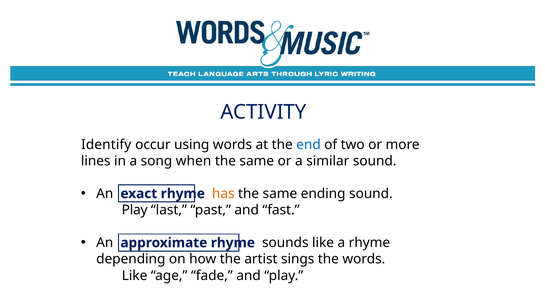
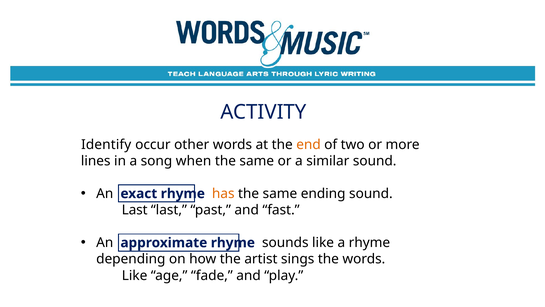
using: using -> other (192, 144)
end colour: blue -> orange (308, 144)
Play: Play -> Last (135, 210)
